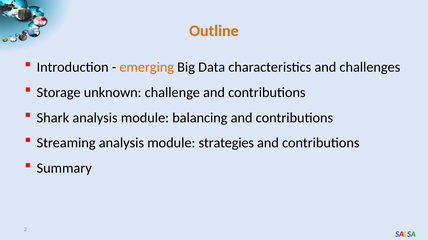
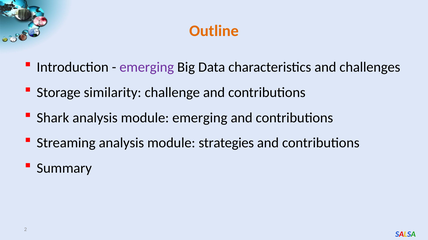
emerging colour: orange -> purple (147, 67)
unknown: unknown -> similarity (113, 93)
module balancing: balancing -> emerging (200, 118)
